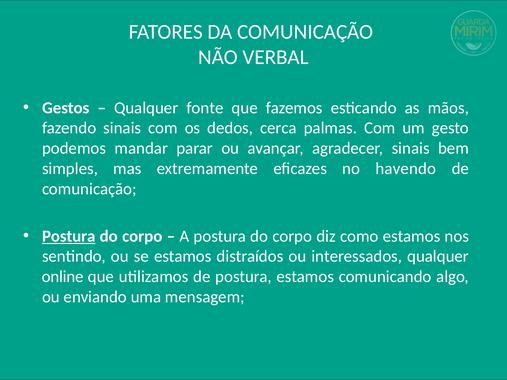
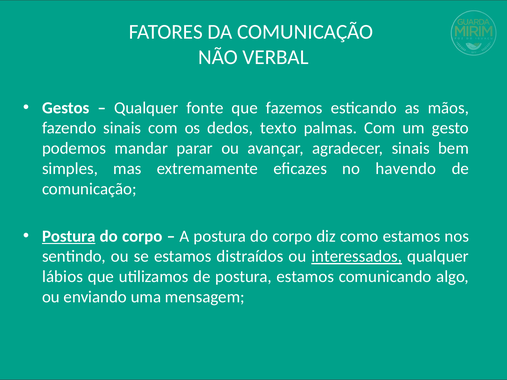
cerca: cerca -> texto (278, 128)
interessados underline: none -> present (357, 257)
online: online -> lábios (63, 277)
